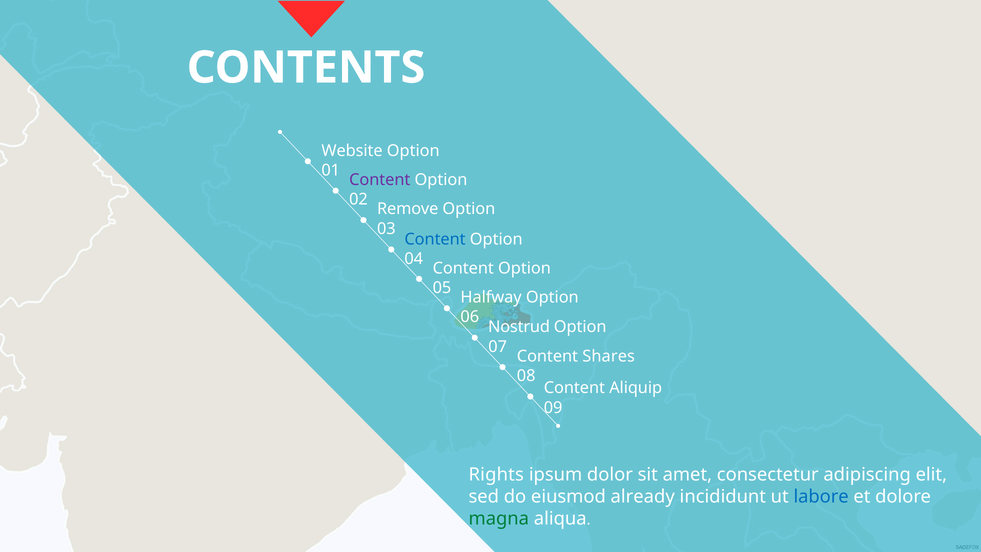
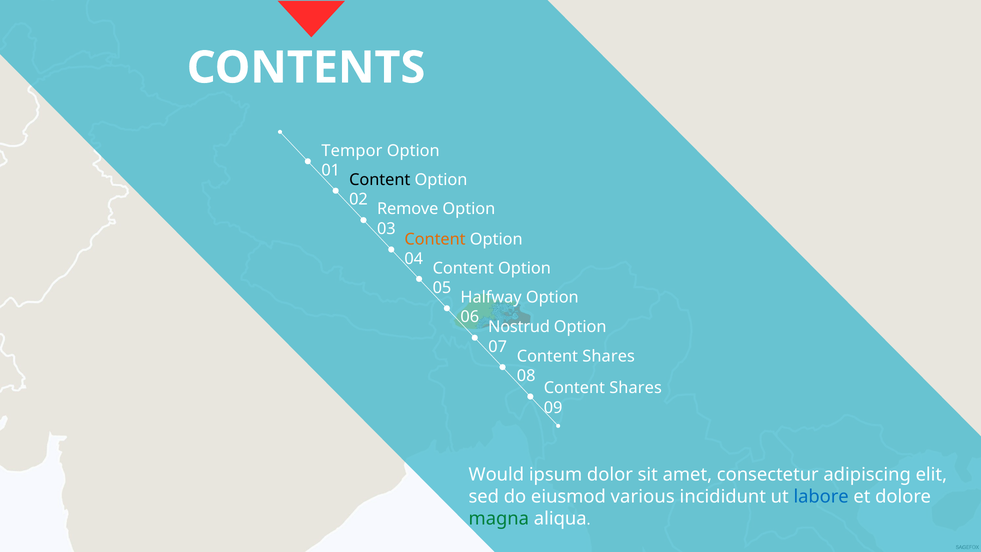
Website: Website -> Tempor (352, 151)
Content colour: purple -> black (380, 180)
Content colour: blue -> orange (435, 239)
Aliquip: Aliquip -> Shares (636, 388)
Rights: Rights -> Would (496, 475)
already: already -> various (643, 497)
